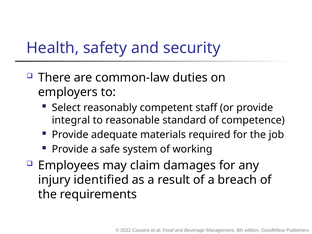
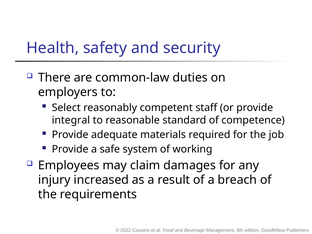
identified: identified -> increased (101, 180)
